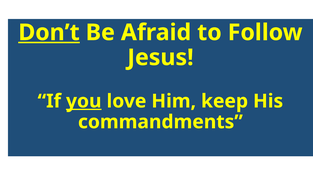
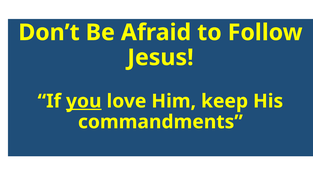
Don’t underline: present -> none (49, 33)
